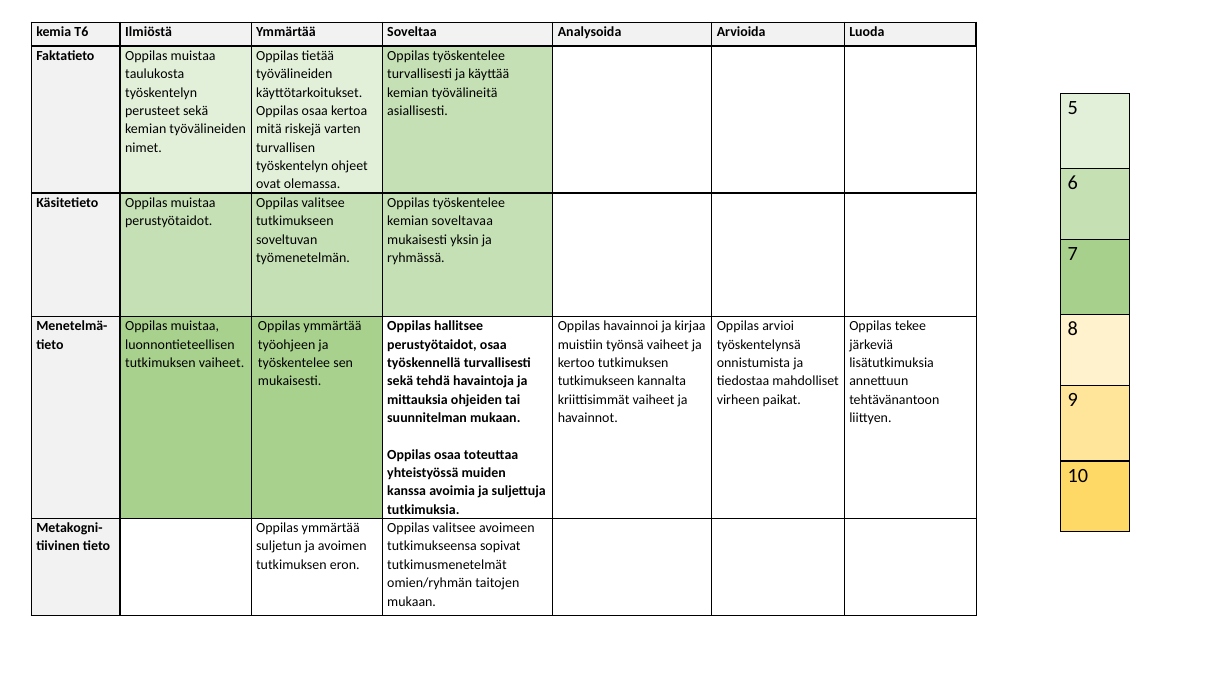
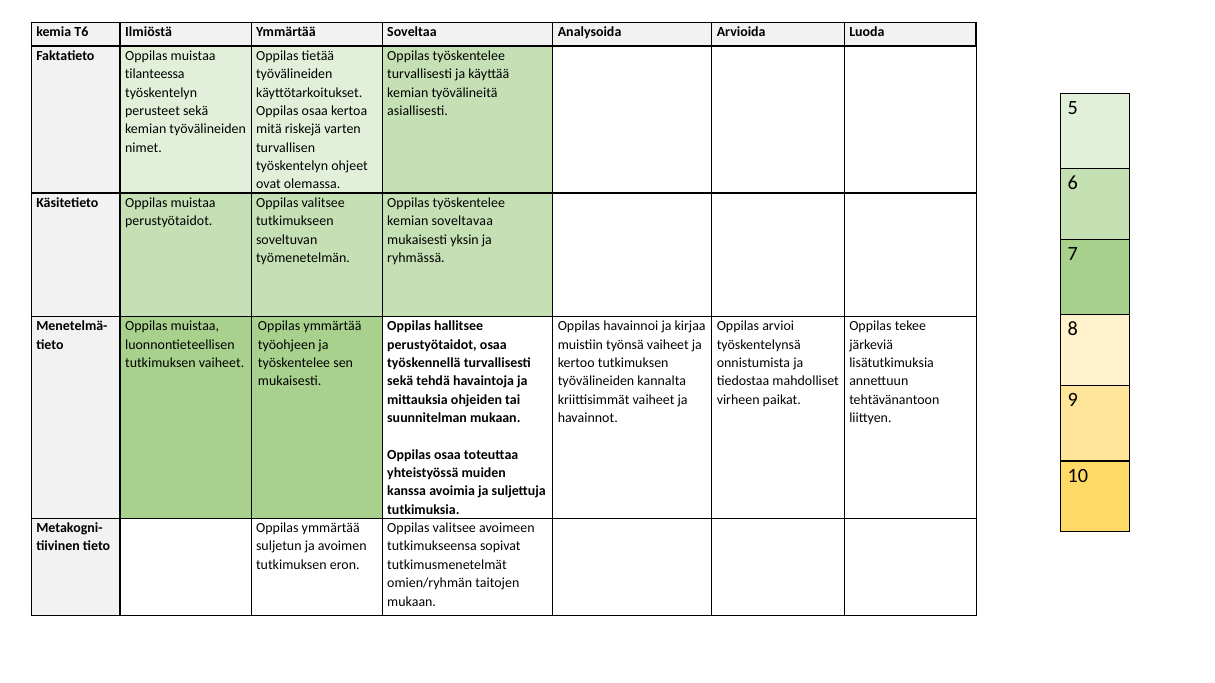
taulukosta: taulukosta -> tilanteessa (155, 74)
tutkimukseen: tutkimukseen -> työvälineiden (596, 381)
